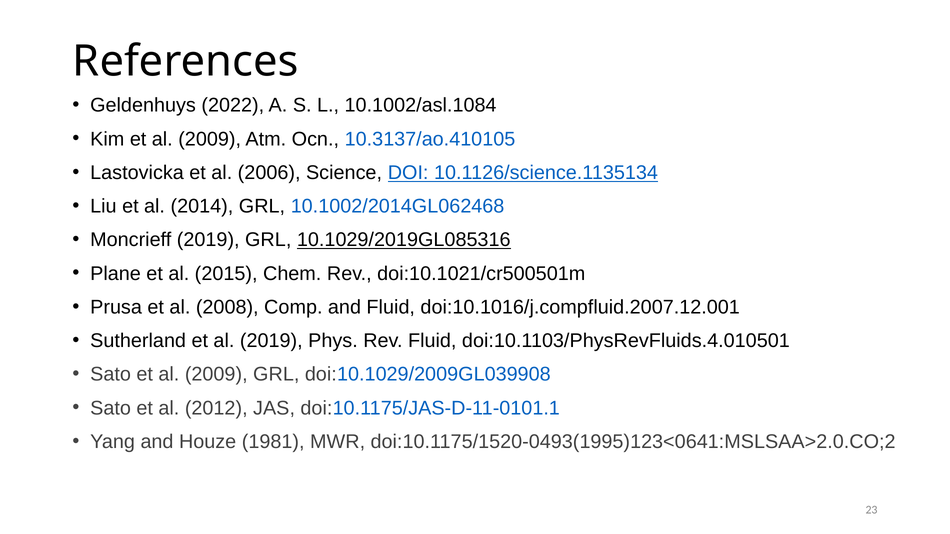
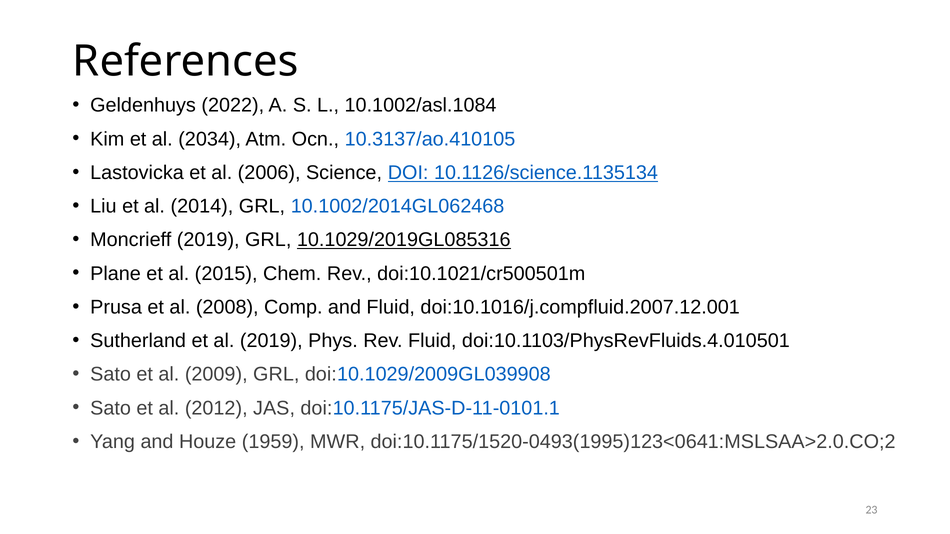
Kim et al 2009: 2009 -> 2034 (210, 139)
1981: 1981 -> 1959 (273, 442)
